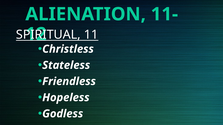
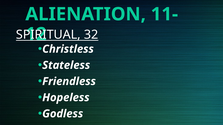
11: 11 -> 32 (91, 35)
